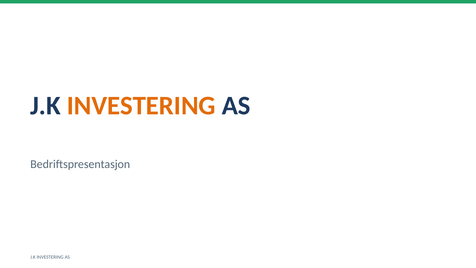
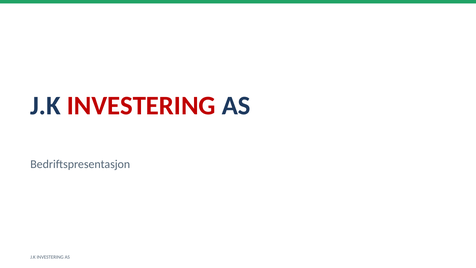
INVESTERING colour: orange -> red (141, 106)
